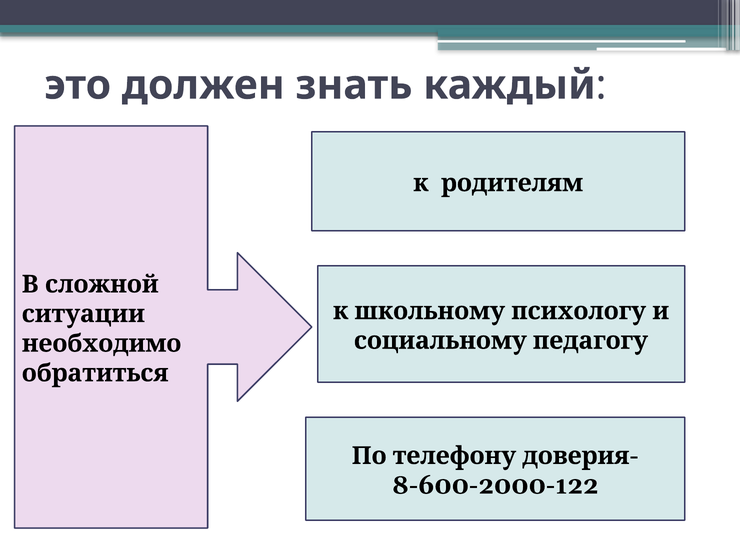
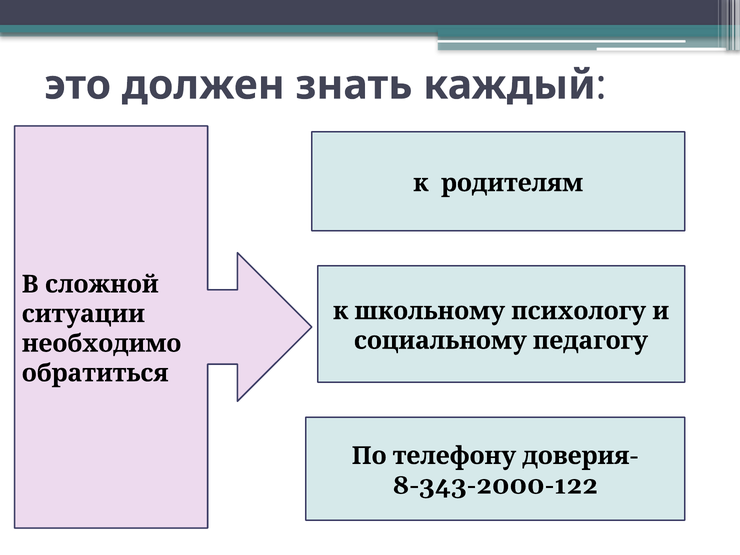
8-600-2000-122: 8-600-2000-122 -> 8-343-2000-122 (495, 485)
